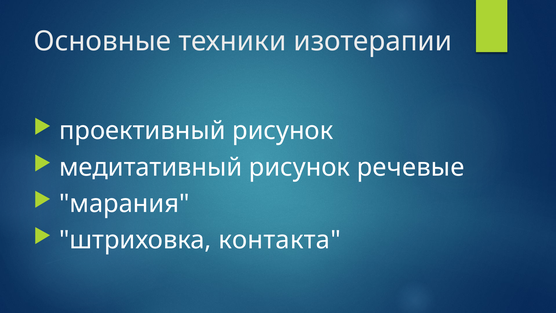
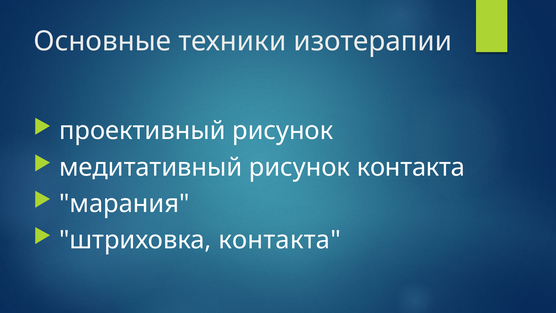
рисунок речевые: речевые -> контакта (411, 167)
